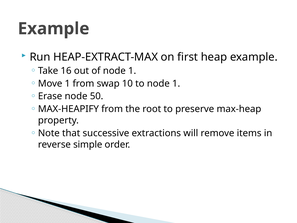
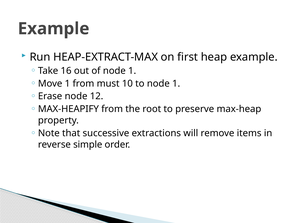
swap: swap -> must (108, 83)
50: 50 -> 12 (97, 96)
